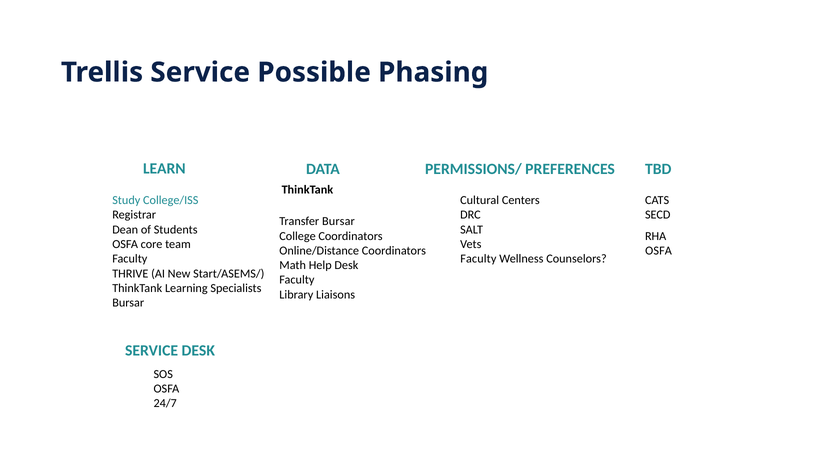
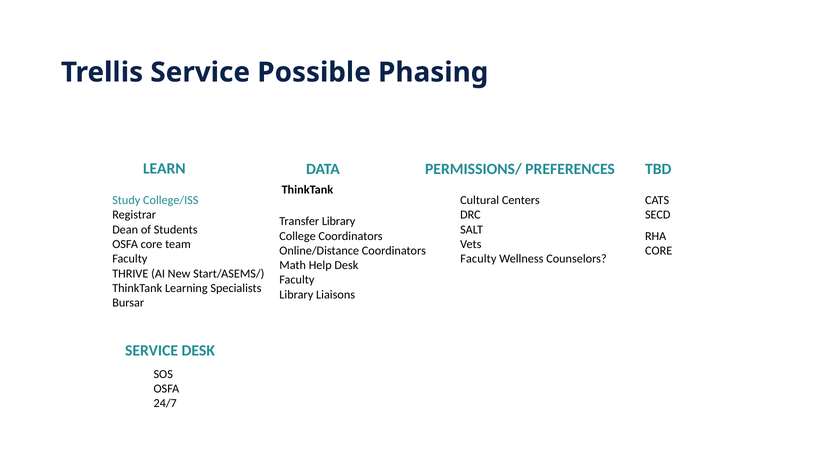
Transfer Bursar: Bursar -> Library (339, 221)
OSFA: OSFA -> CORE (659, 251)
